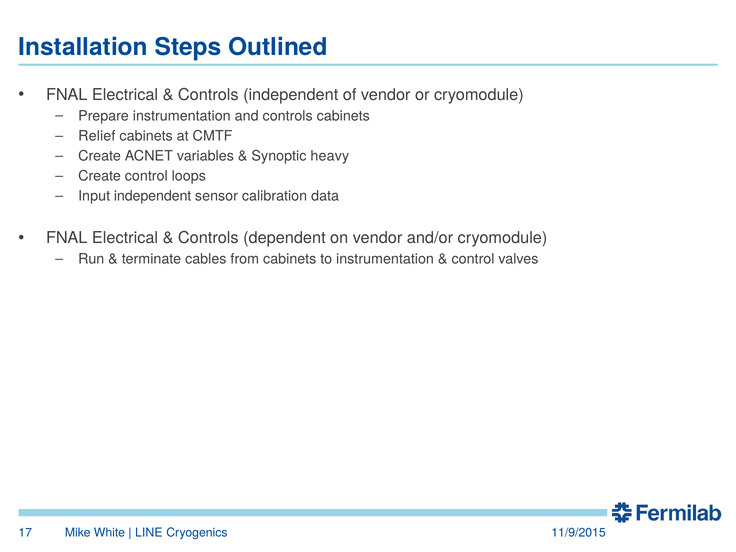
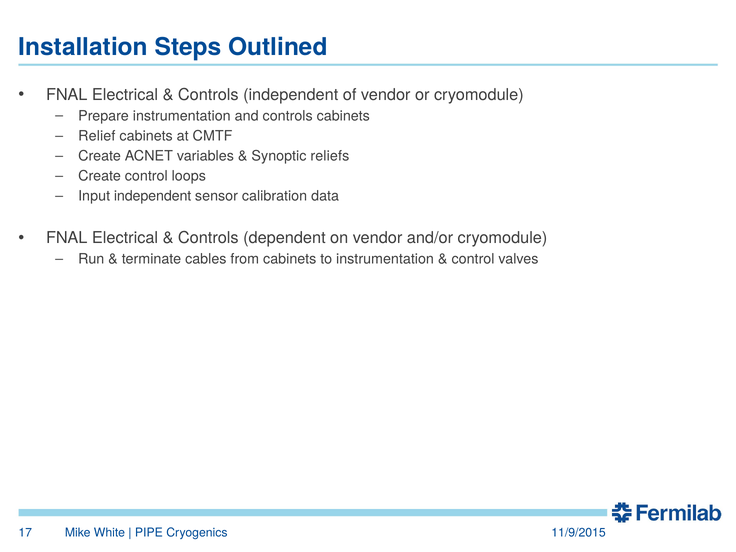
heavy: heavy -> reliefs (330, 156)
LINE: LINE -> PIPE (149, 533)
